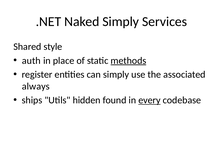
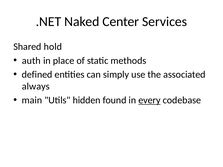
Naked Simply: Simply -> Center (121, 22)
style: style -> hold (53, 47)
methods underline: present -> none (128, 61)
register: register -> defined (37, 75)
ships: ships -> main (32, 100)
